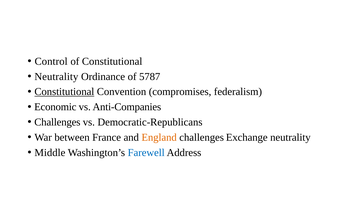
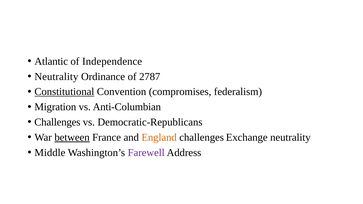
Control: Control -> Atlantic (51, 61)
of Constitutional: Constitutional -> Independence (112, 61)
5787: 5787 -> 2787 (150, 77)
Economic: Economic -> Migration (55, 107)
Anti-Companies: Anti-Companies -> Anti-Columbian (127, 107)
between underline: none -> present (72, 137)
Farewell colour: blue -> purple (146, 153)
